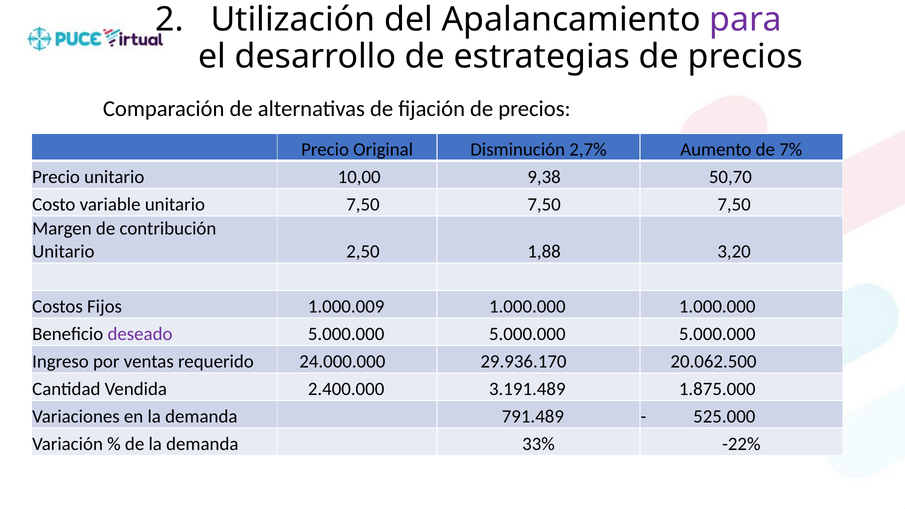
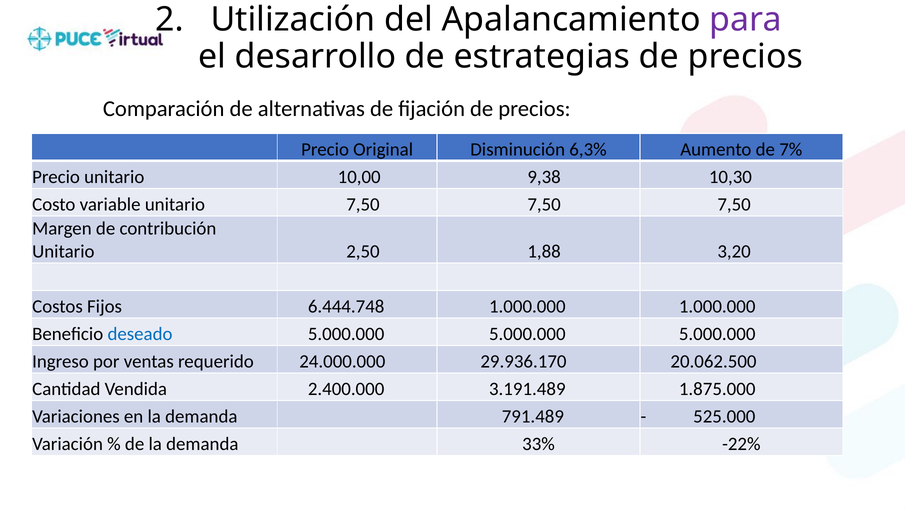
2,7%: 2,7% -> 6,3% (588, 150)
50,70: 50,70 -> 10,30 (730, 177)
1.000.009: 1.000.009 -> 6.444.748 (346, 307)
deseado colour: purple -> blue (140, 334)
